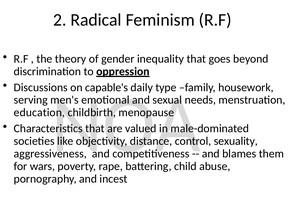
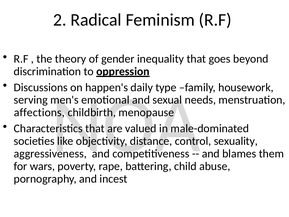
capable's: capable's -> happen's (107, 87)
education: education -> affections (39, 112)
